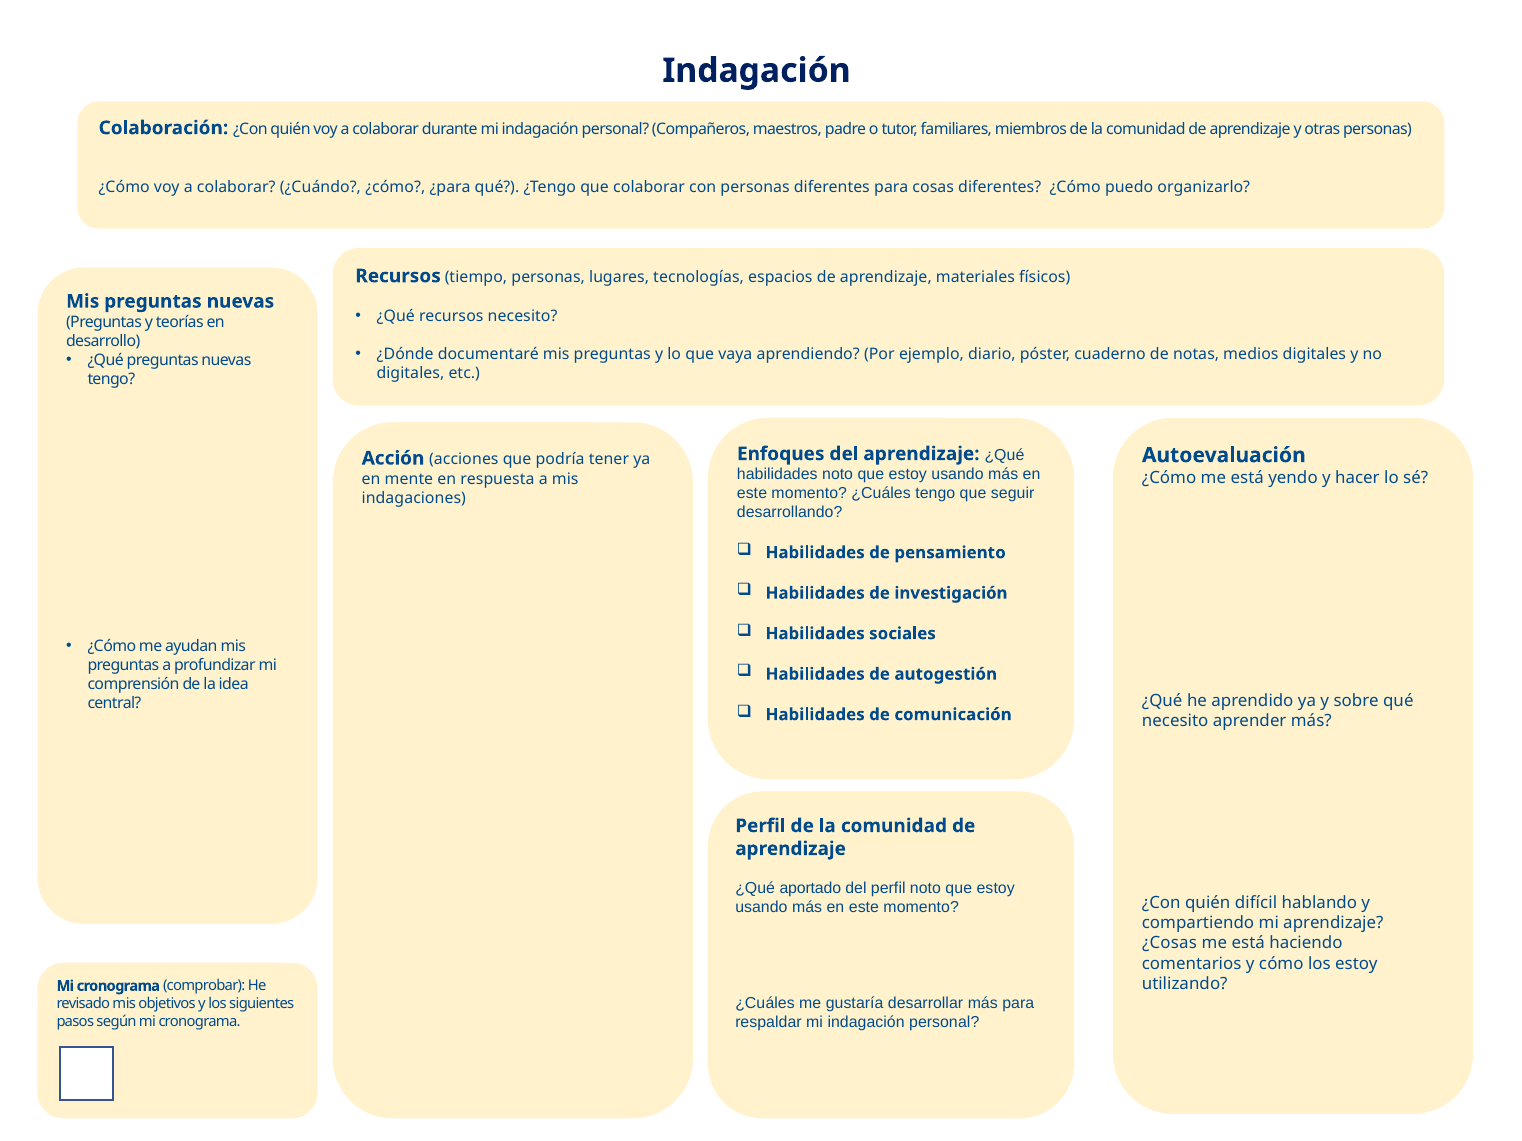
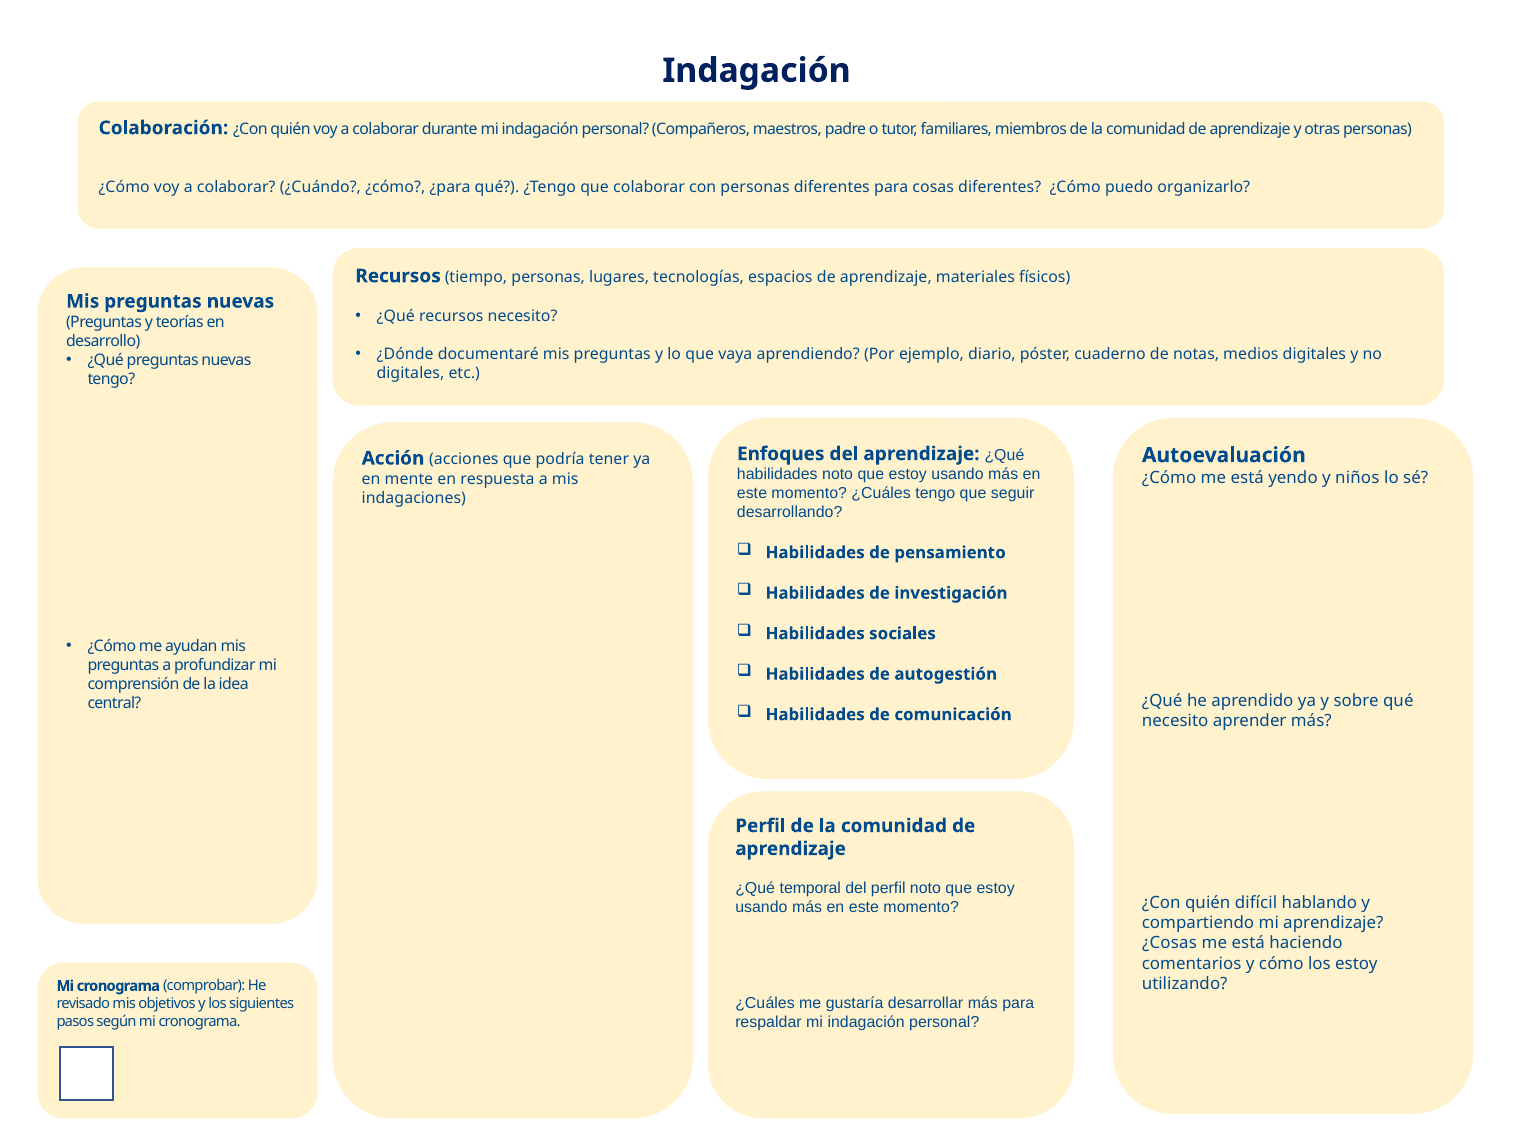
hacer: hacer -> niños (1357, 478)
aportado: aportado -> temporal (810, 889)
